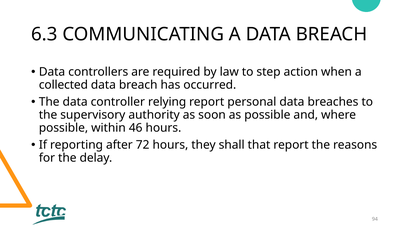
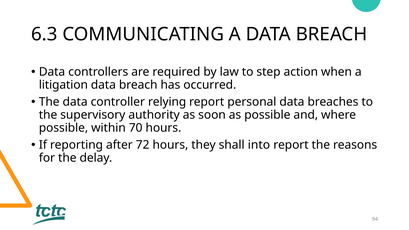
collected: collected -> litigation (63, 85)
46: 46 -> 70 (136, 128)
that: that -> into (259, 145)
